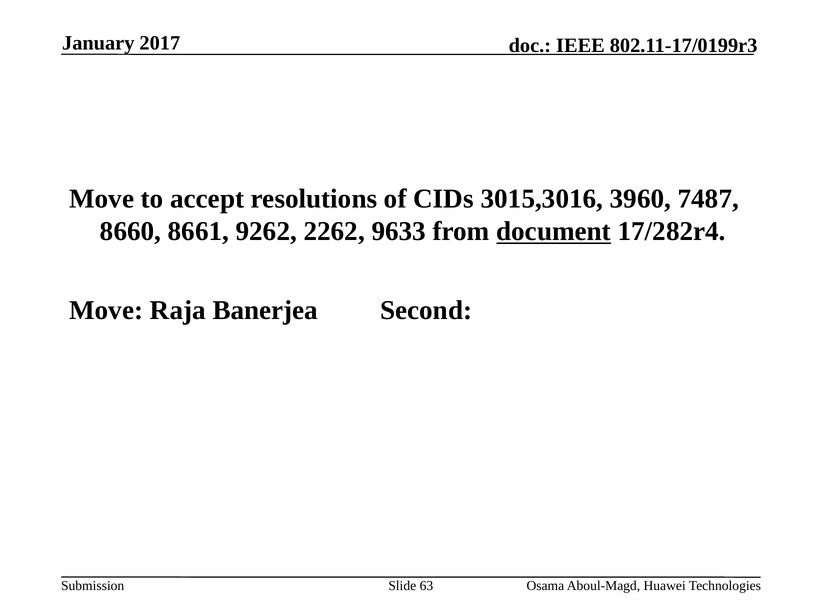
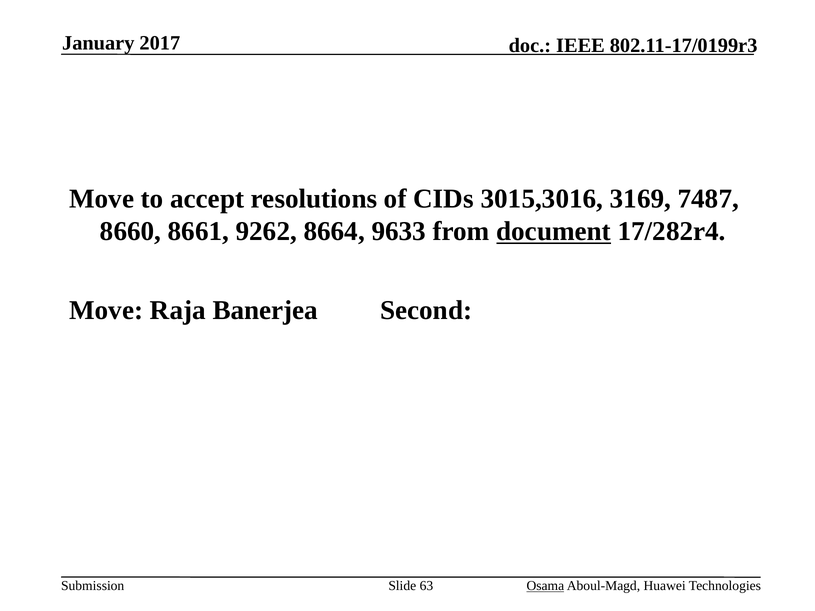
3960: 3960 -> 3169 (640, 199)
2262: 2262 -> 8664 (334, 231)
Osama underline: none -> present (545, 586)
